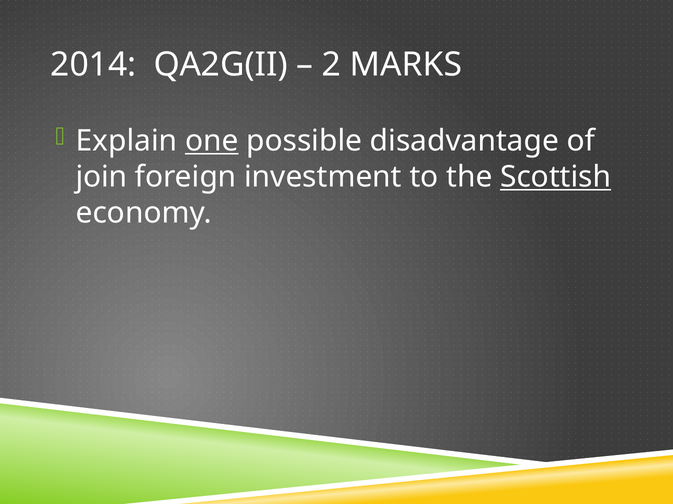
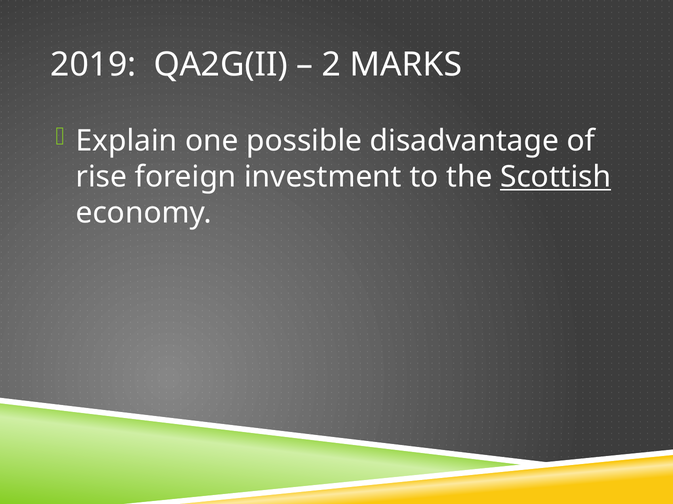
2014: 2014 -> 2019 (93, 65)
one underline: present -> none (212, 141)
join: join -> rise (101, 177)
